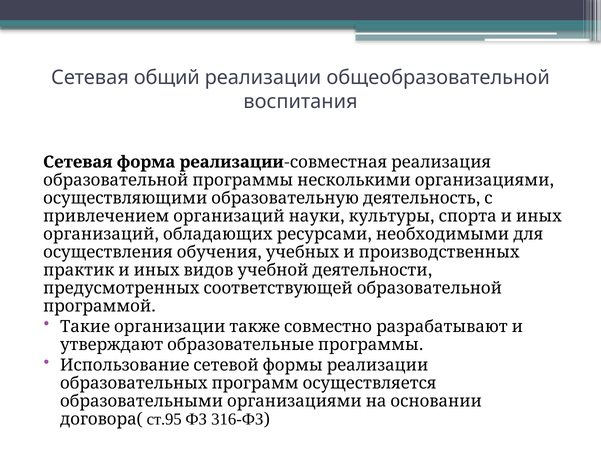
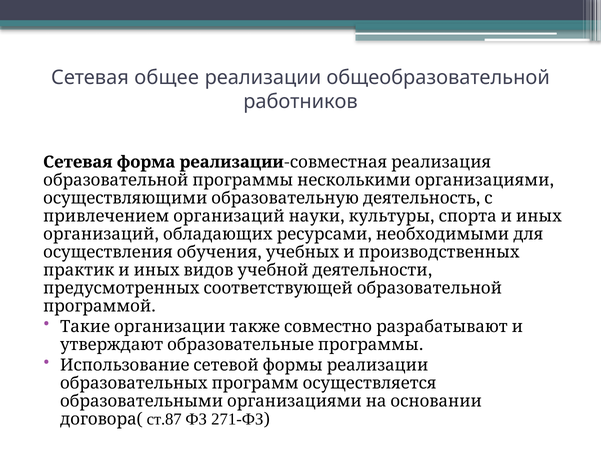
общий: общий -> общее (167, 77)
воспитания: воспитания -> работников (301, 102)
ст.95: ст.95 -> ст.87 (164, 419)
316-ФЗ: 316-ФЗ -> 271-ФЗ (237, 419)
